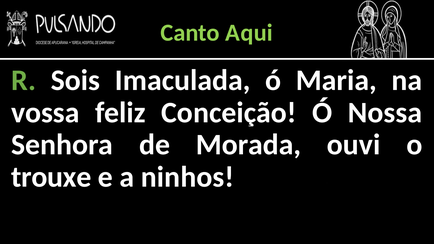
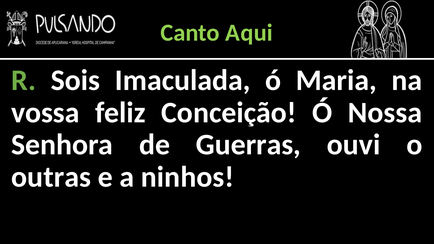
Morada: Morada -> Guerras (248, 145)
trouxe: trouxe -> outras (51, 177)
